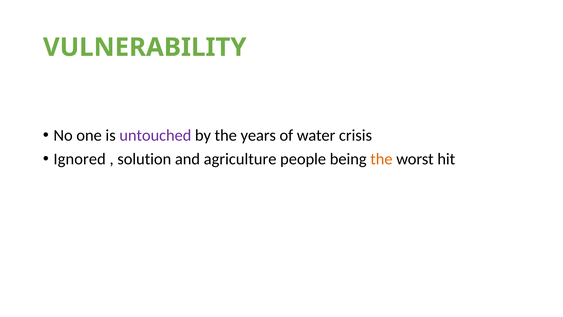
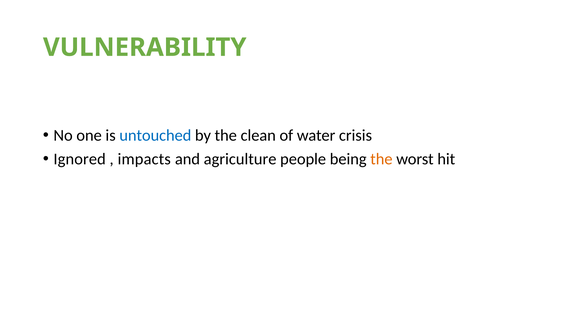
untouched colour: purple -> blue (155, 135)
years: years -> clean (258, 135)
solution: solution -> impacts (144, 159)
